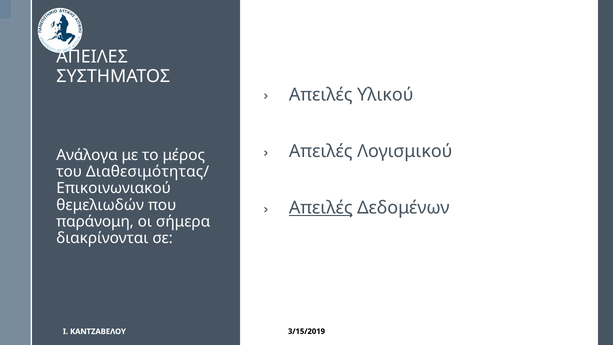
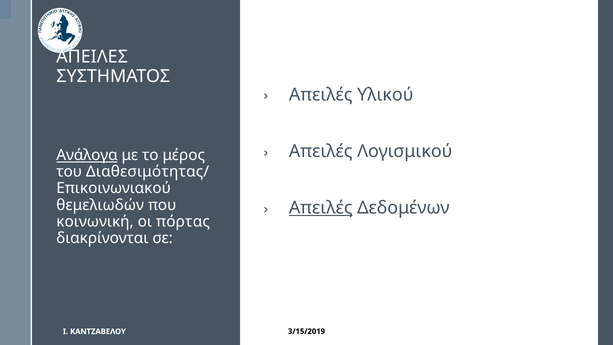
Ανάλογα underline: none -> present (87, 155)
παράνομη: παράνομη -> κοινωνική (95, 222)
σήμερα: σήμερα -> πόρτας (183, 222)
